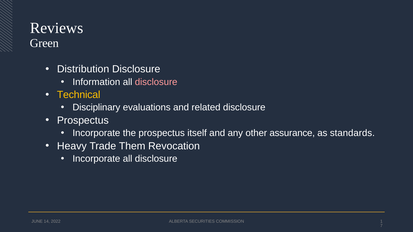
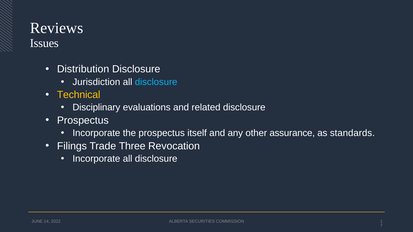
Green: Green -> Issues (44, 43)
Information: Information -> Jurisdiction (96, 82)
disclosure colour: pink -> light blue (156, 82)
Heavy: Heavy -> Filings (72, 146)
Them: Them -> Three (132, 146)
